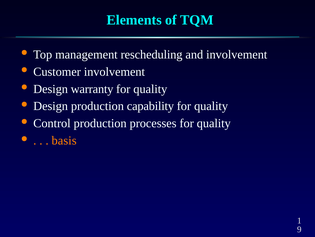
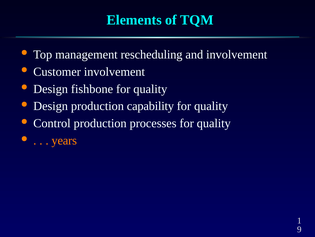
warranty: warranty -> fishbone (92, 89)
basis: basis -> years (64, 140)
